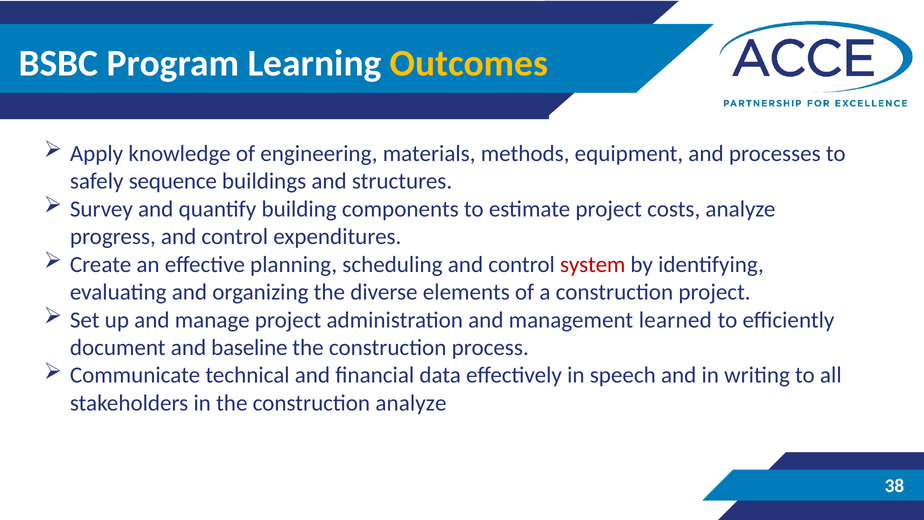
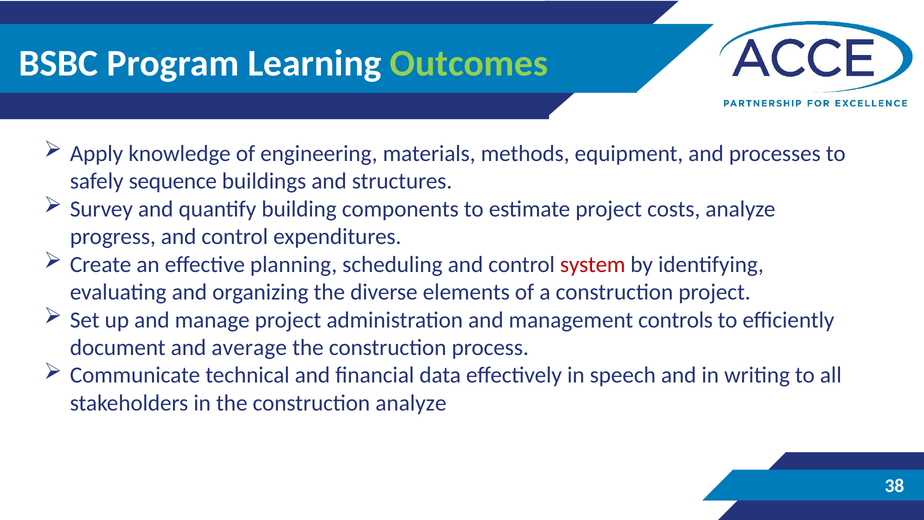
Outcomes colour: yellow -> light green (469, 63)
learned: learned -> controls (676, 320)
baseline: baseline -> average (249, 347)
